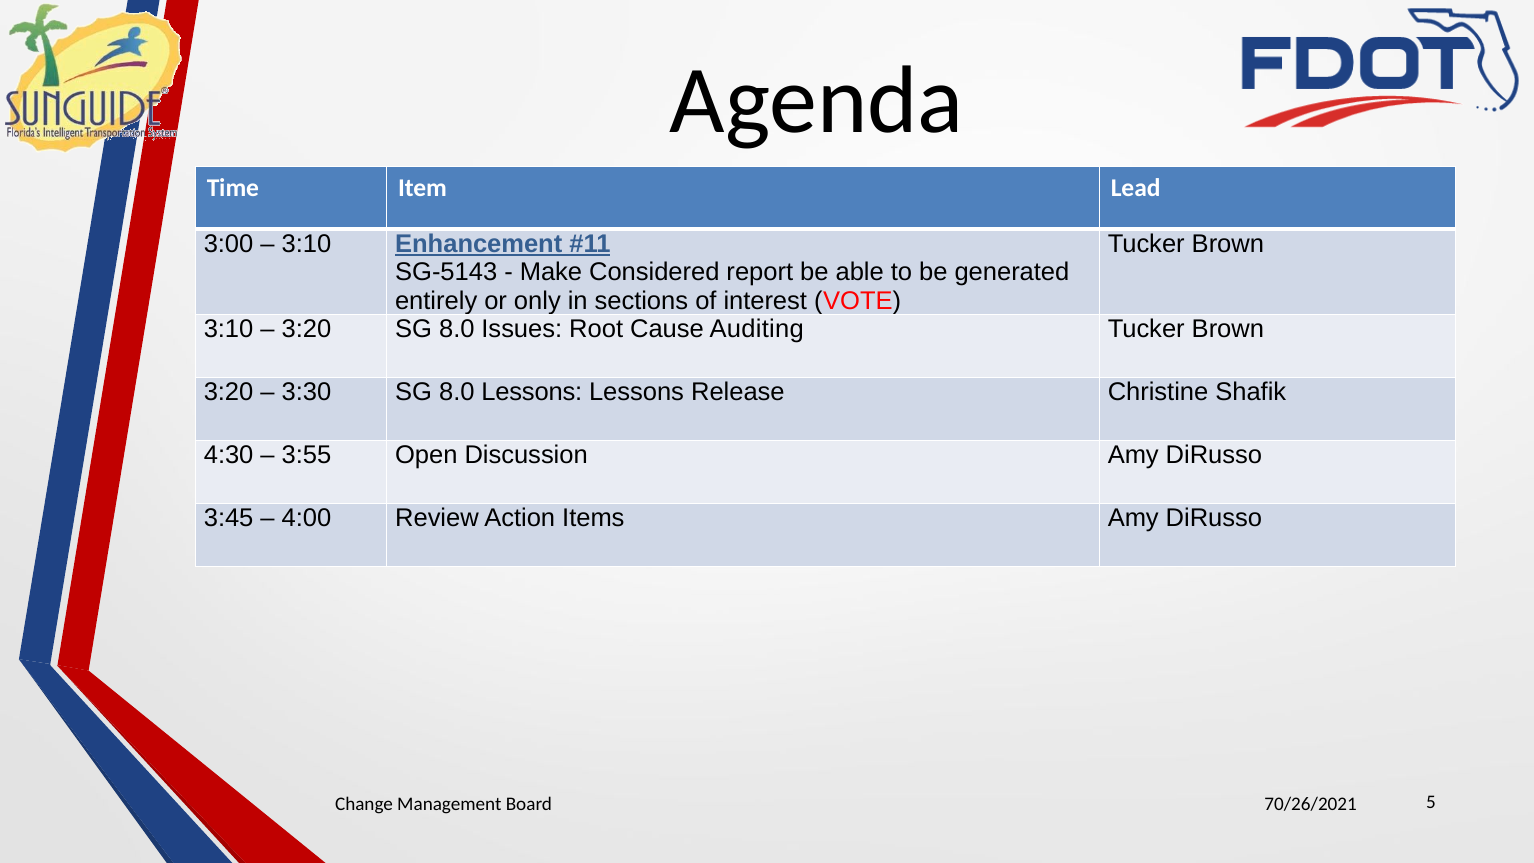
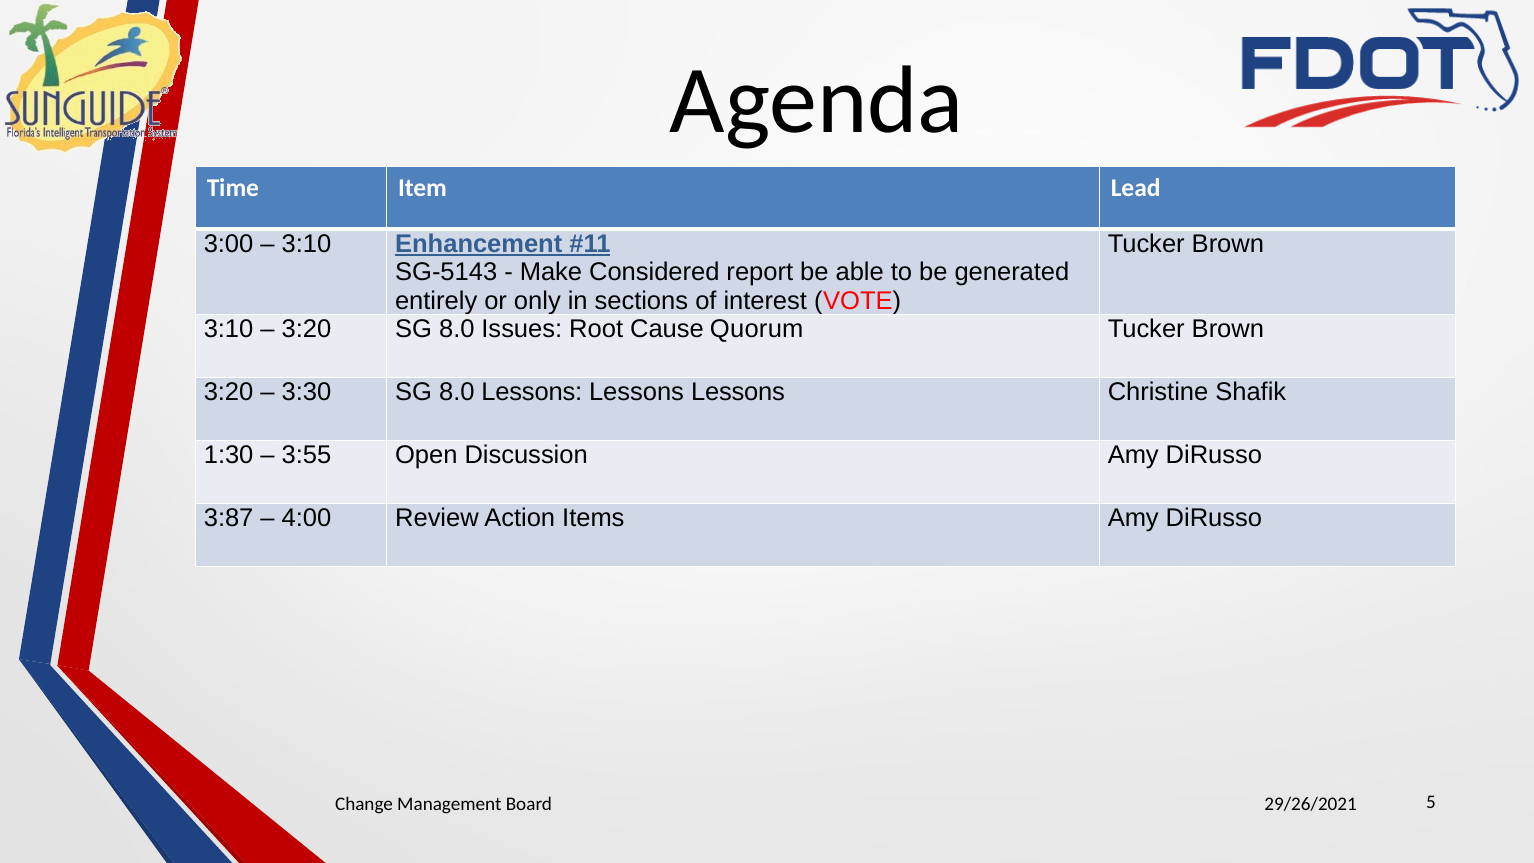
Auditing: Auditing -> Quorum (757, 329)
Release: Release -> Lessons (738, 392)
4:30: 4:30 -> 1:30 (229, 455)
3:45: 3:45 -> 3:87 (229, 518)
70/26/2021: 70/26/2021 -> 29/26/2021 (1311, 804)
